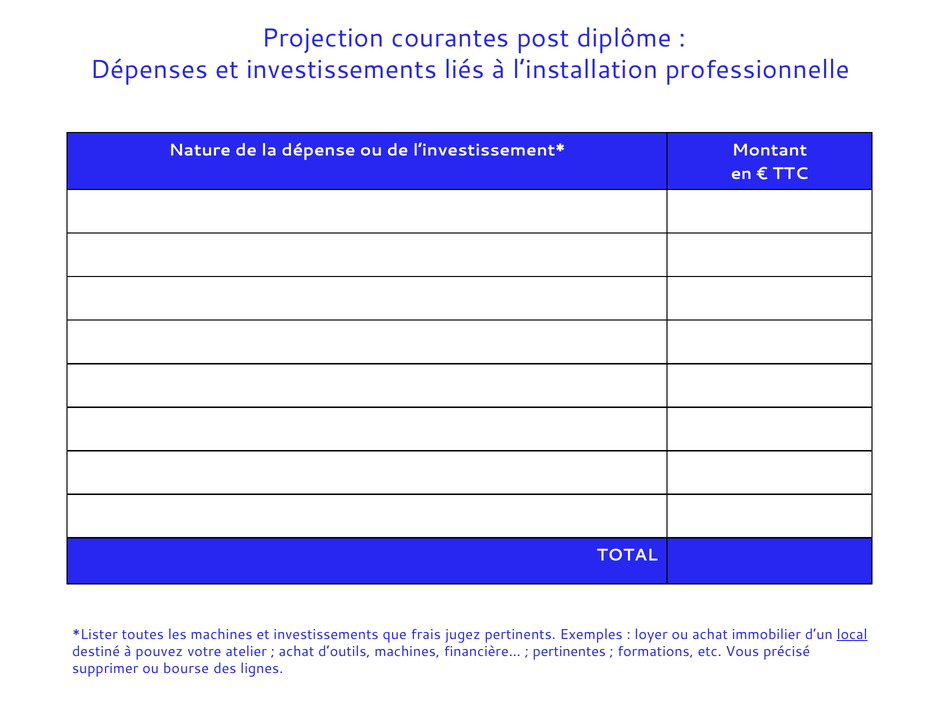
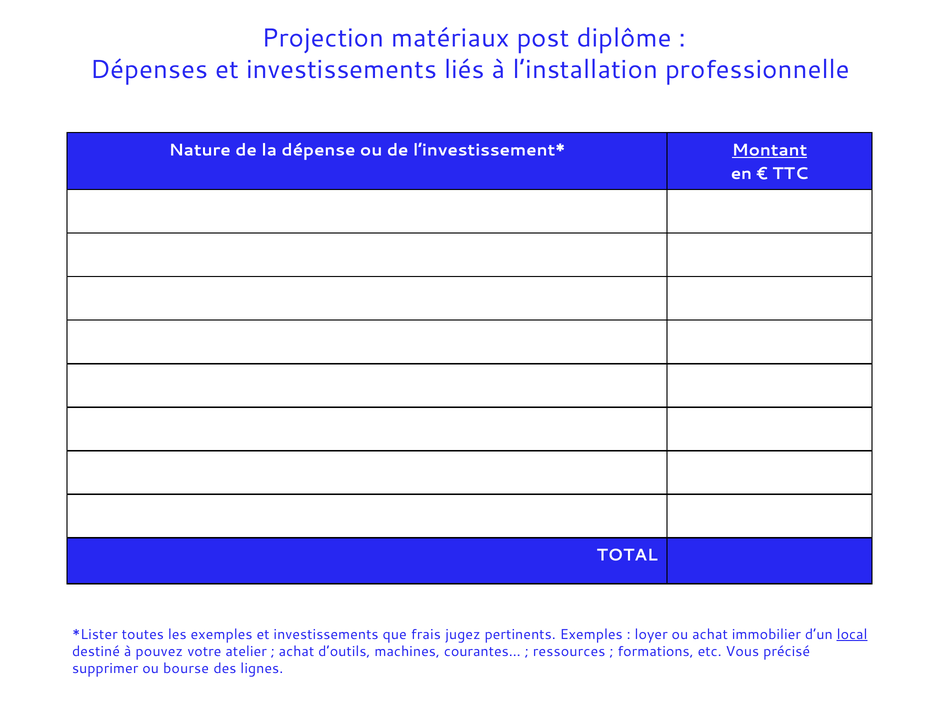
courantes: courantes -> matériaux (450, 38)
Montant underline: none -> present (770, 150)
les machines: machines -> exemples (222, 634)
financière…: financière… -> courantes… (482, 651)
pertinentes: pertinentes -> ressources (569, 651)
